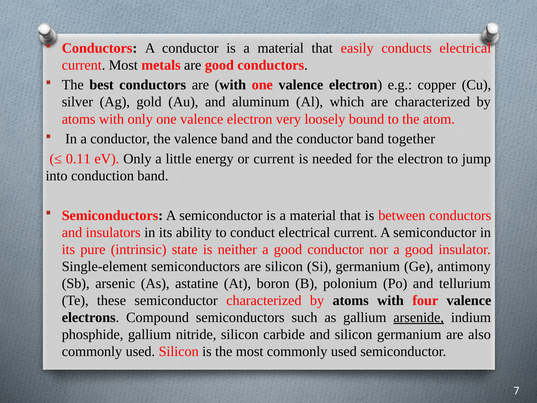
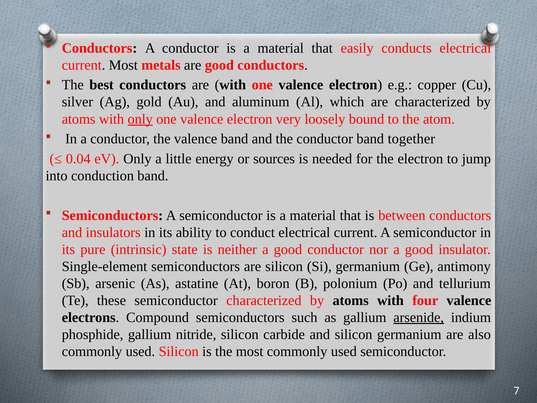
only underline: none -> present (140, 119)
0.11: 0.11 -> 0.04 (78, 159)
or current: current -> sources (274, 159)
